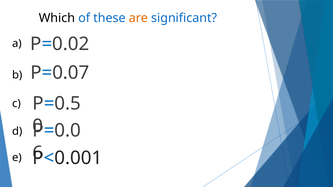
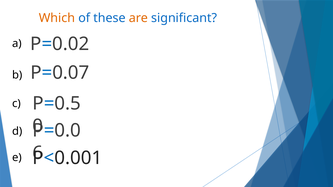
Which colour: black -> orange (57, 18)
